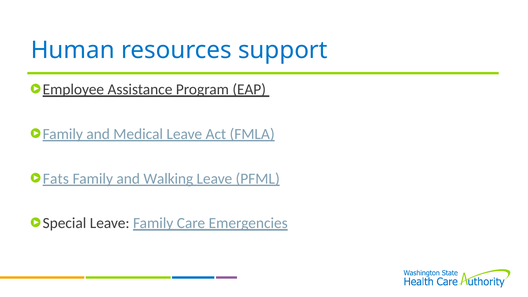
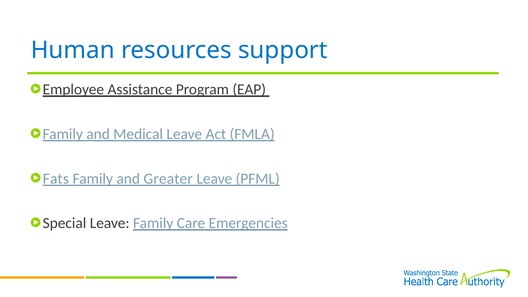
Walking: Walking -> Greater (168, 179)
